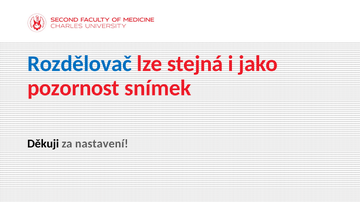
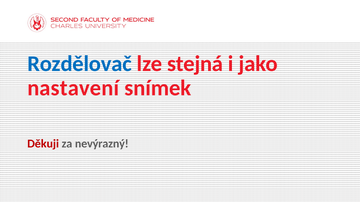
pozornost: pozornost -> nastavení (73, 88)
Děkuji colour: black -> red (43, 144)
nastavení: nastavení -> nevýrazný (102, 144)
